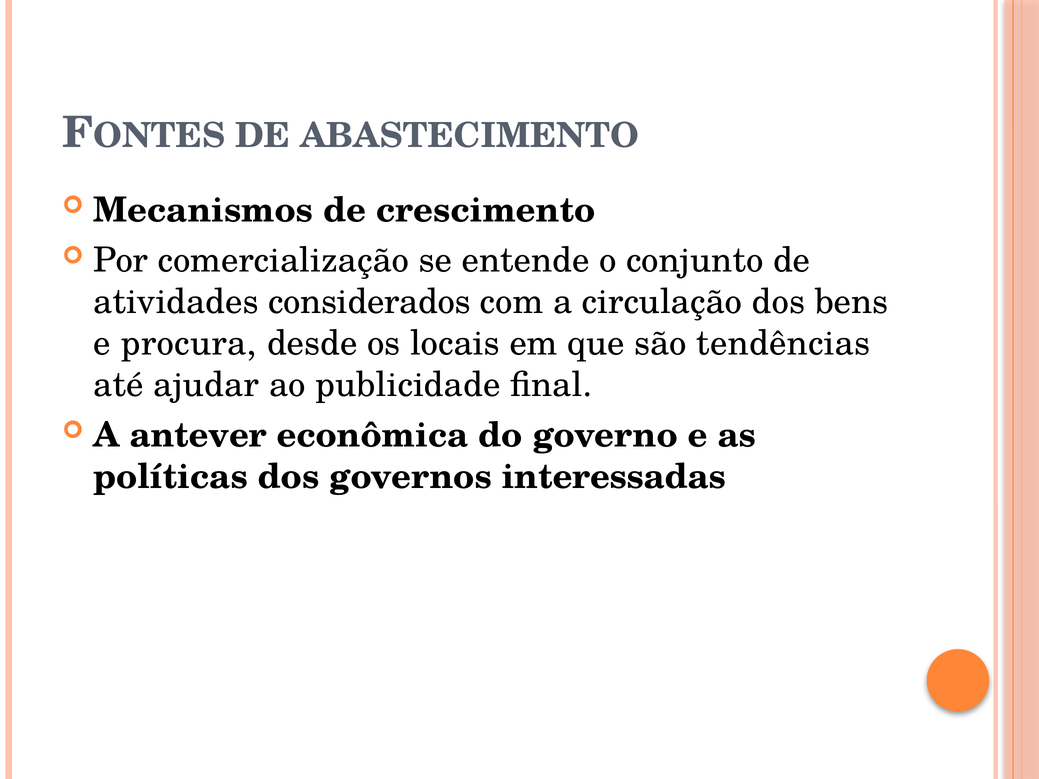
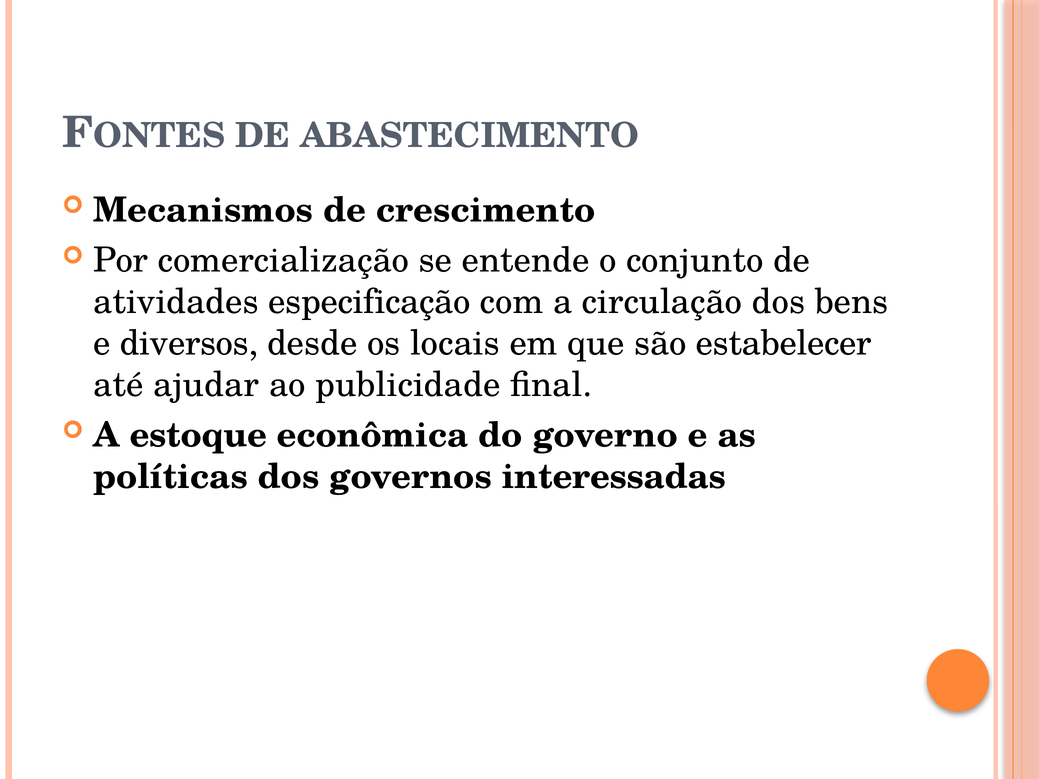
considerados: considerados -> especificação (370, 302)
procura: procura -> diversos (189, 344)
tendências: tendências -> estabelecer (784, 344)
antever: antever -> estoque (198, 435)
